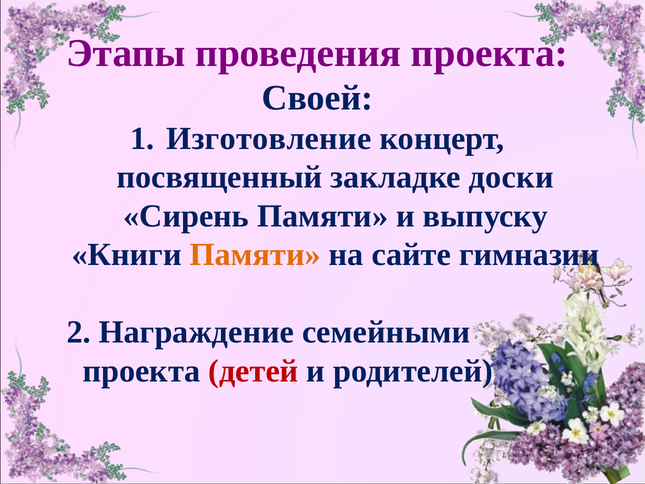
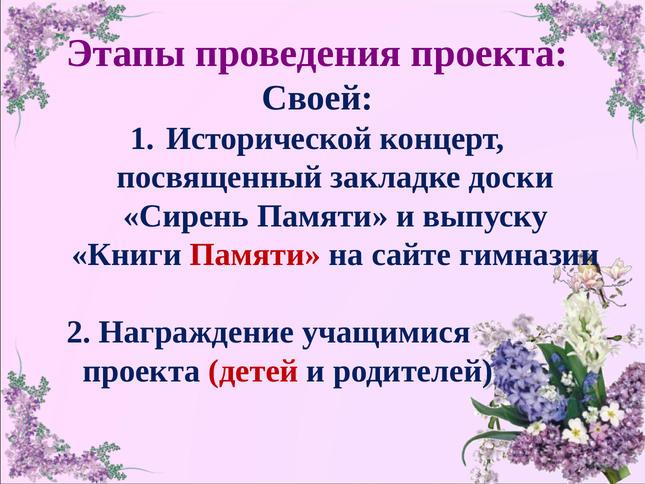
Изготовление: Изготовление -> Исторической (269, 139)
Памяти colour: orange -> red (255, 255)
семейными: семейными -> учащимися (386, 332)
